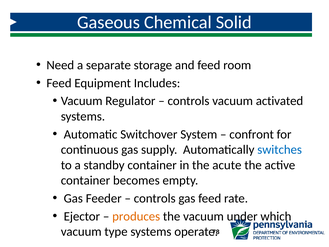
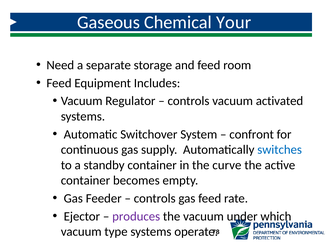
Solid: Solid -> Your (234, 22)
acute: acute -> curve (227, 165)
produces colour: orange -> purple (136, 216)
